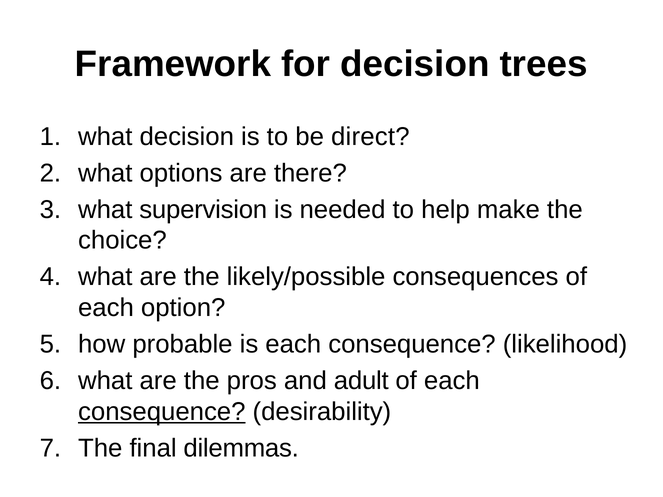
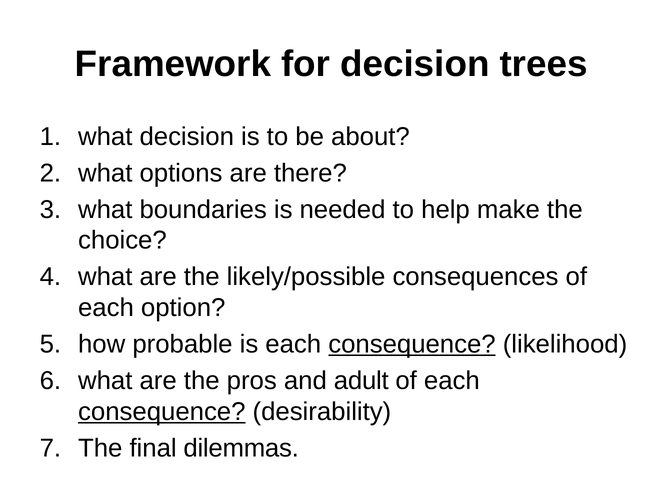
direct: direct -> about (370, 137)
supervision: supervision -> boundaries (203, 210)
consequence underline: none -> present (412, 345)
